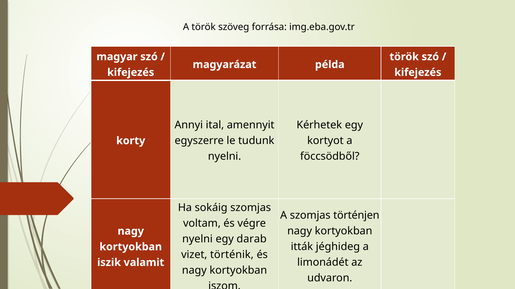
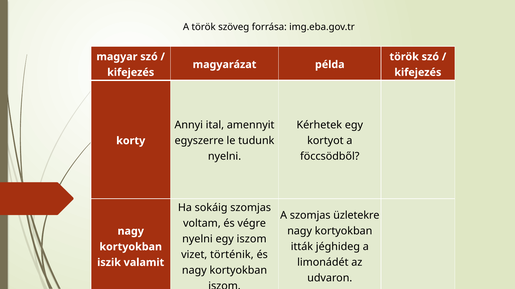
történjen: történjen -> üzletekre (356, 216)
egy darab: darab -> iszom (252, 240)
